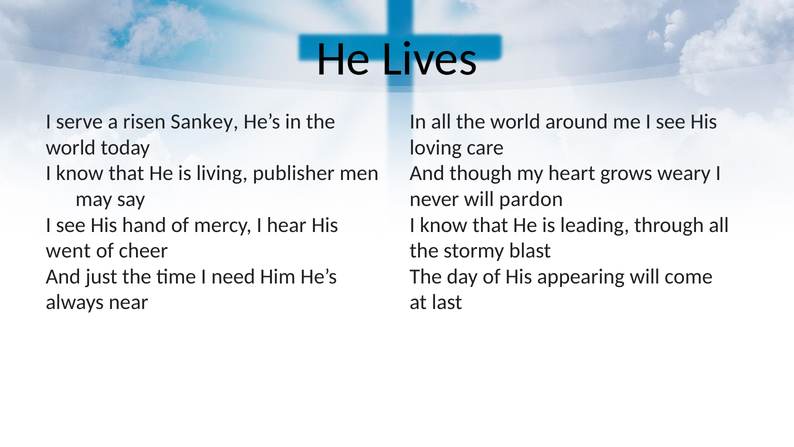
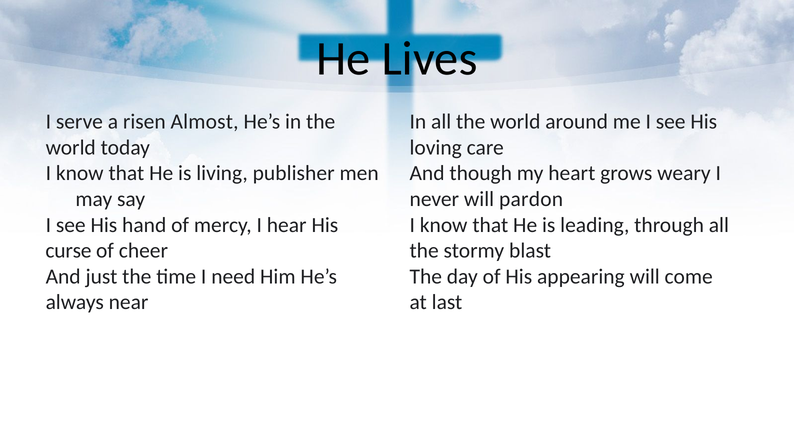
Sankey: Sankey -> Almost (205, 122)
went: went -> curse (68, 251)
